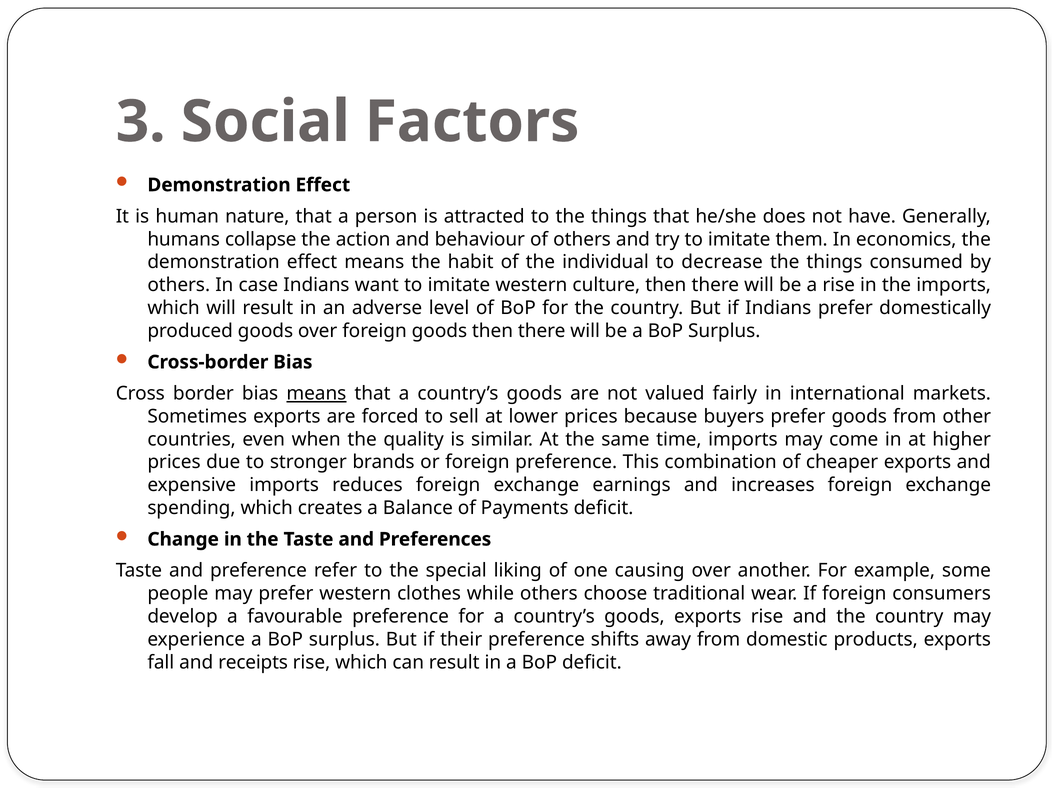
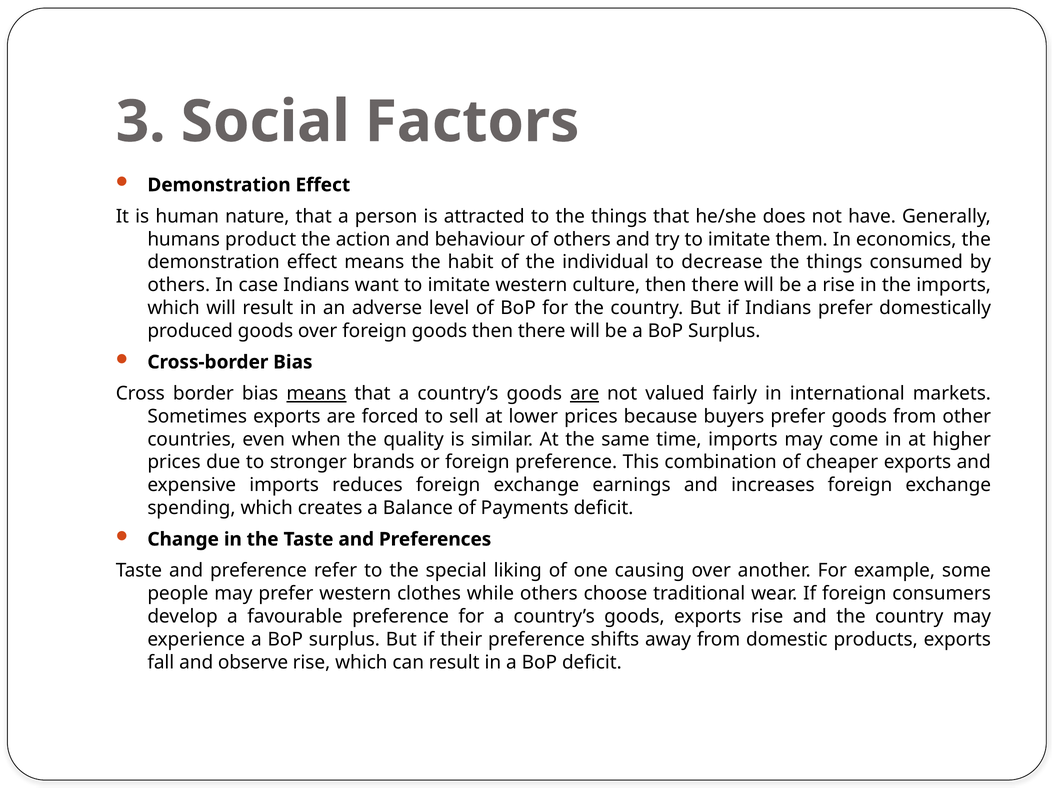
collapse: collapse -> product (261, 239)
are underline: none -> present (585, 393)
receipts: receipts -> observe (253, 662)
